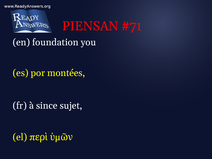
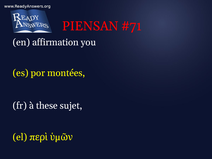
foundation: foundation -> affirmation (55, 42)
since: since -> these (47, 106)
